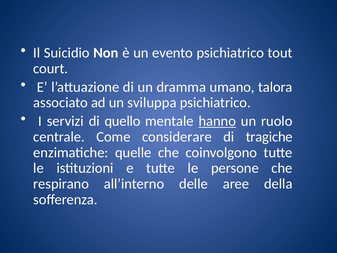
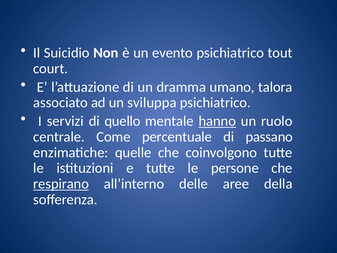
considerare: considerare -> percentuale (177, 137)
tragiche: tragiche -> passano (269, 137)
respirano underline: none -> present (61, 184)
